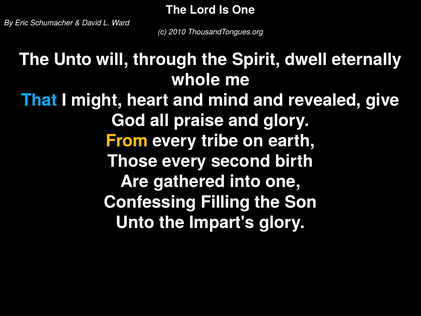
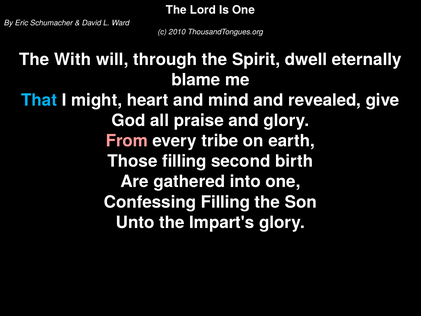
The Unto: Unto -> With (73, 59)
whole: whole -> blame (196, 80)
From colour: yellow -> pink (127, 141)
Those every: every -> filling (184, 161)
